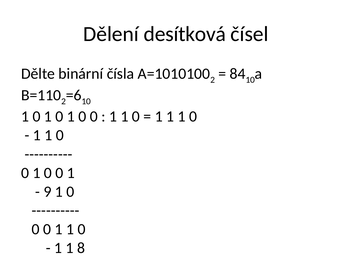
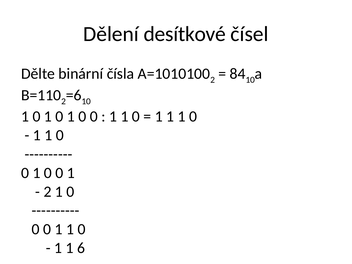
desítková: desítková -> desítkové (185, 34)
9: 9 -> 2 (47, 192)
1 8: 8 -> 6 (81, 248)
